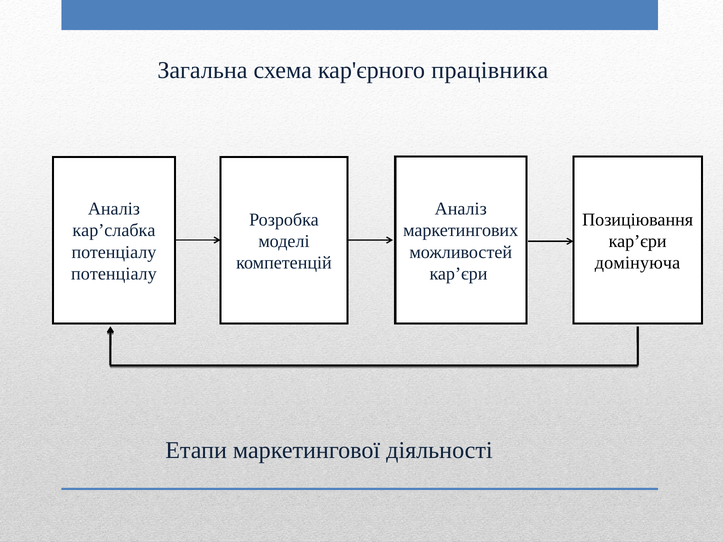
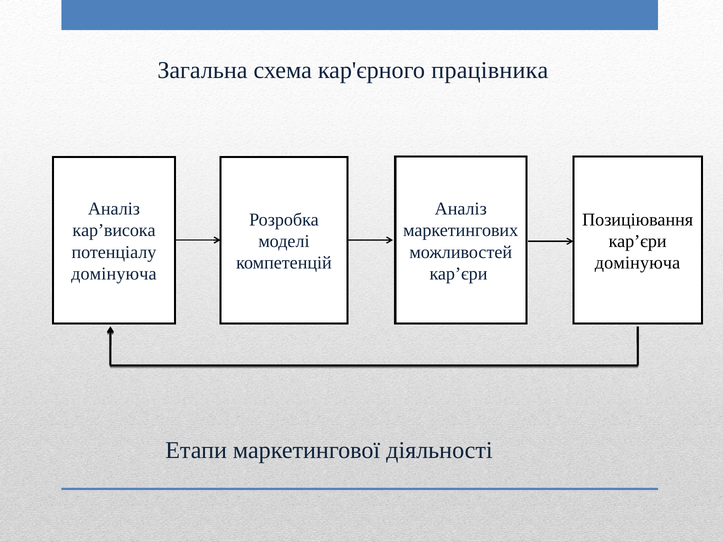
кар’слабка: кар’слабка -> кар’висока (114, 231)
потенціалу: потенціалу -> домінуюча (114, 274)
